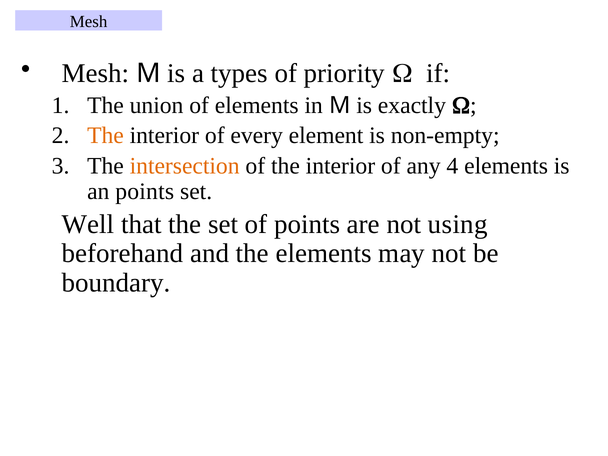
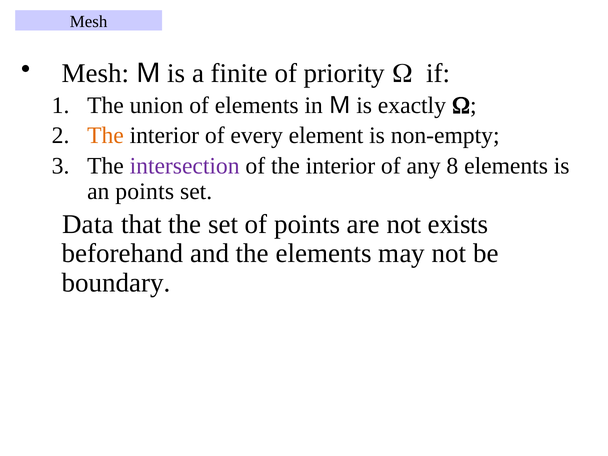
types: types -> finite (239, 73)
intersection colour: orange -> purple (185, 166)
4: 4 -> 8 (452, 166)
Well: Well -> Data (88, 224)
using: using -> exists (458, 224)
